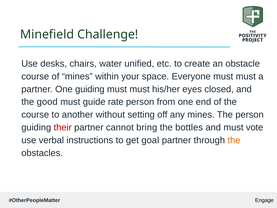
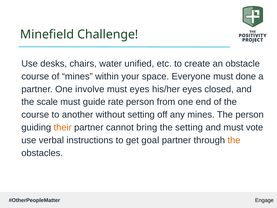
Everyone must must: must -> done (246, 76)
One guiding: guiding -> involve (90, 89)
must: must -> eyes (140, 89)
good: good -> scale (47, 102)
their colour: red -> orange (63, 127)
the bottles: bottles -> setting (189, 127)
